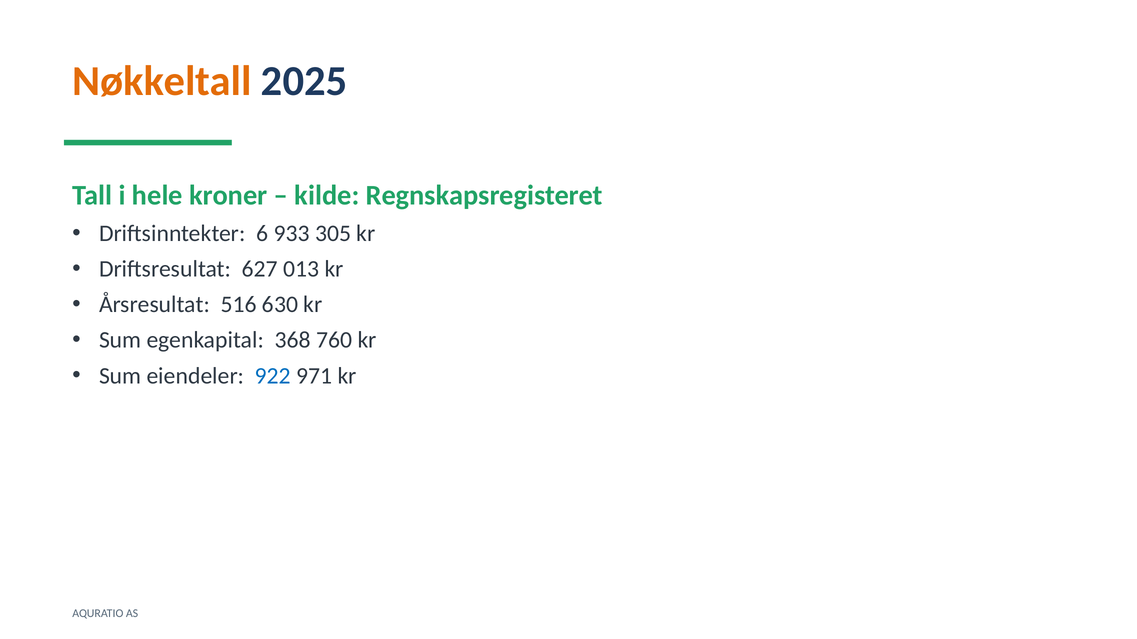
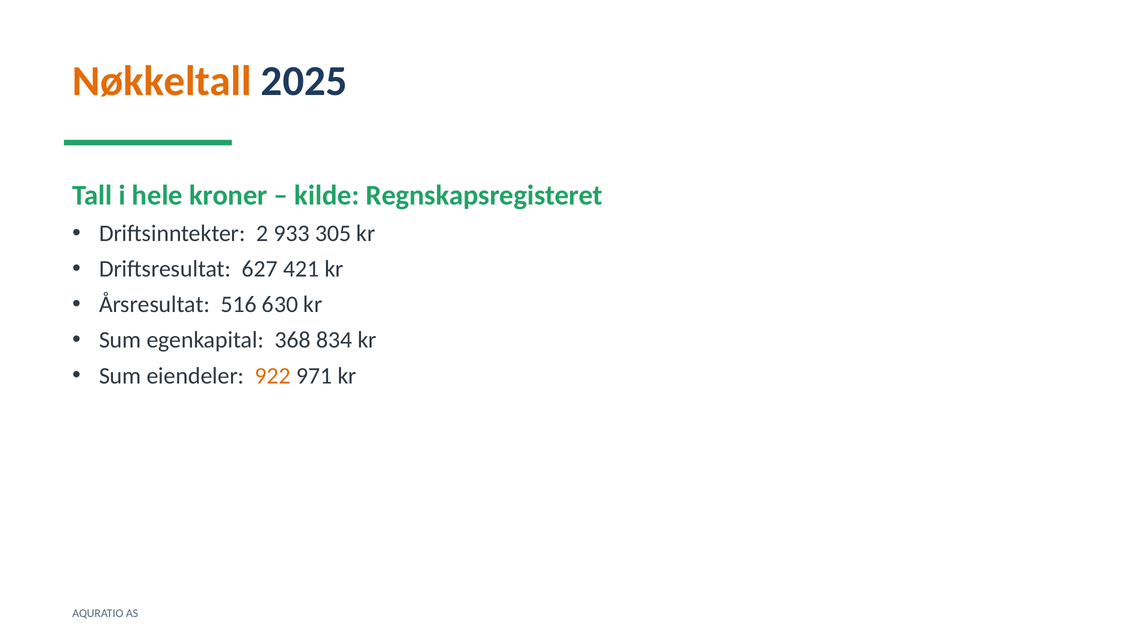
6: 6 -> 2 (262, 234)
013: 013 -> 421 (301, 269)
760: 760 -> 834 (334, 340)
922 colour: blue -> orange (273, 376)
